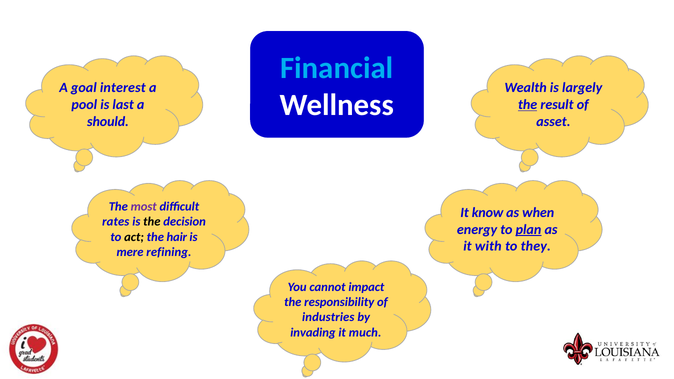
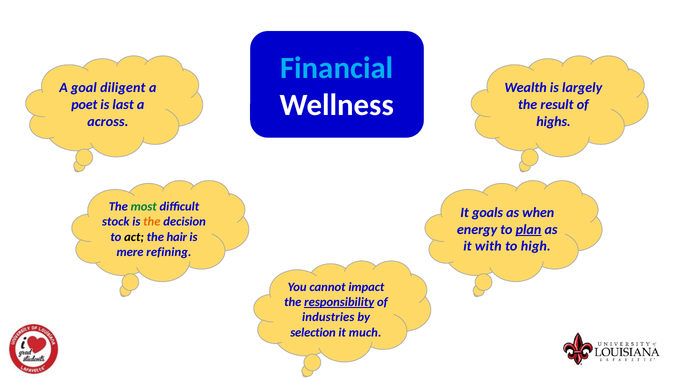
interest: interest -> diligent (123, 88)
pool: pool -> poet (84, 105)
the underline: present -> none (528, 105)
should: should -> across (108, 122)
asset: asset -> highs (553, 122)
most colour: purple -> green (144, 207)
know: know -> goals (488, 213)
rates: rates -> stock (116, 222)
the colour: black -> orange (152, 222)
they: they -> high (536, 246)
responsibility underline: none -> present (339, 302)
invading: invading -> selection (313, 332)
